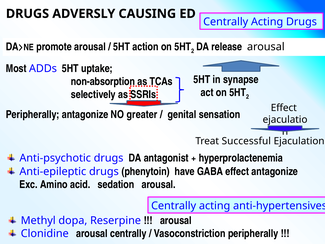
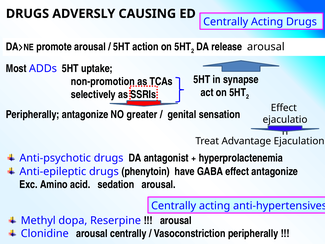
non-absorption: non-absorption -> non-promotion (103, 81)
Successful: Successful -> Advantage (246, 141)
